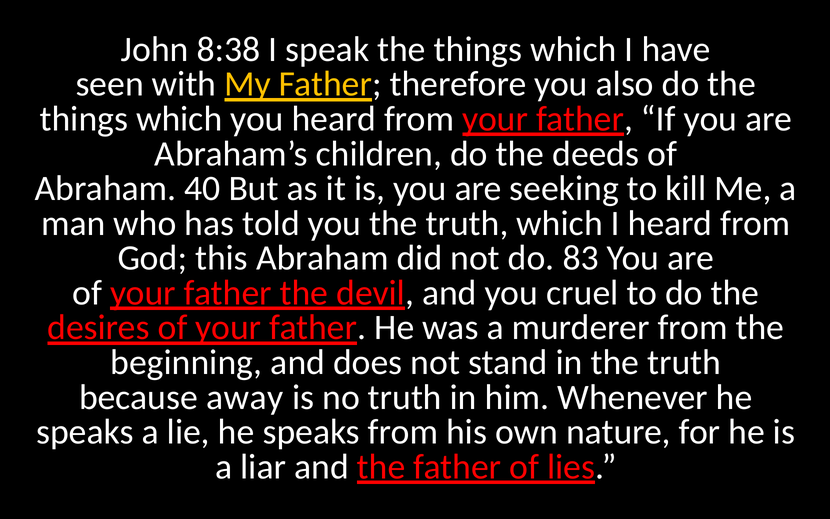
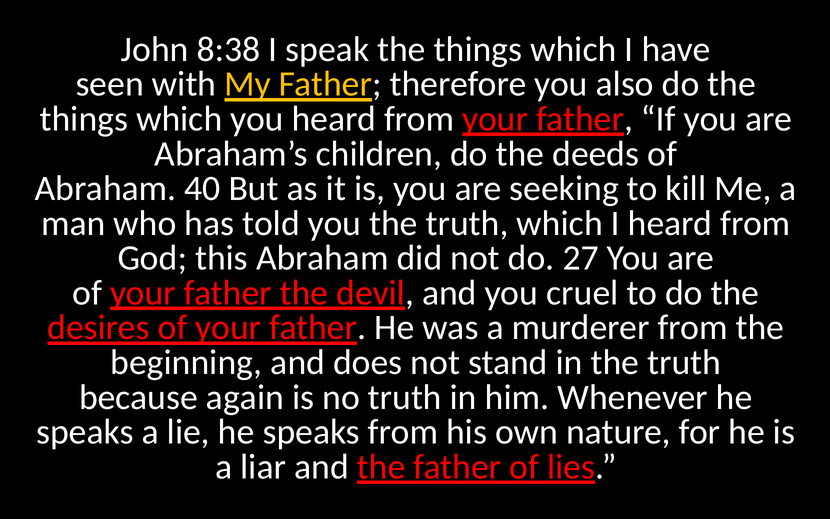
83: 83 -> 27 (581, 258)
away: away -> again (245, 397)
